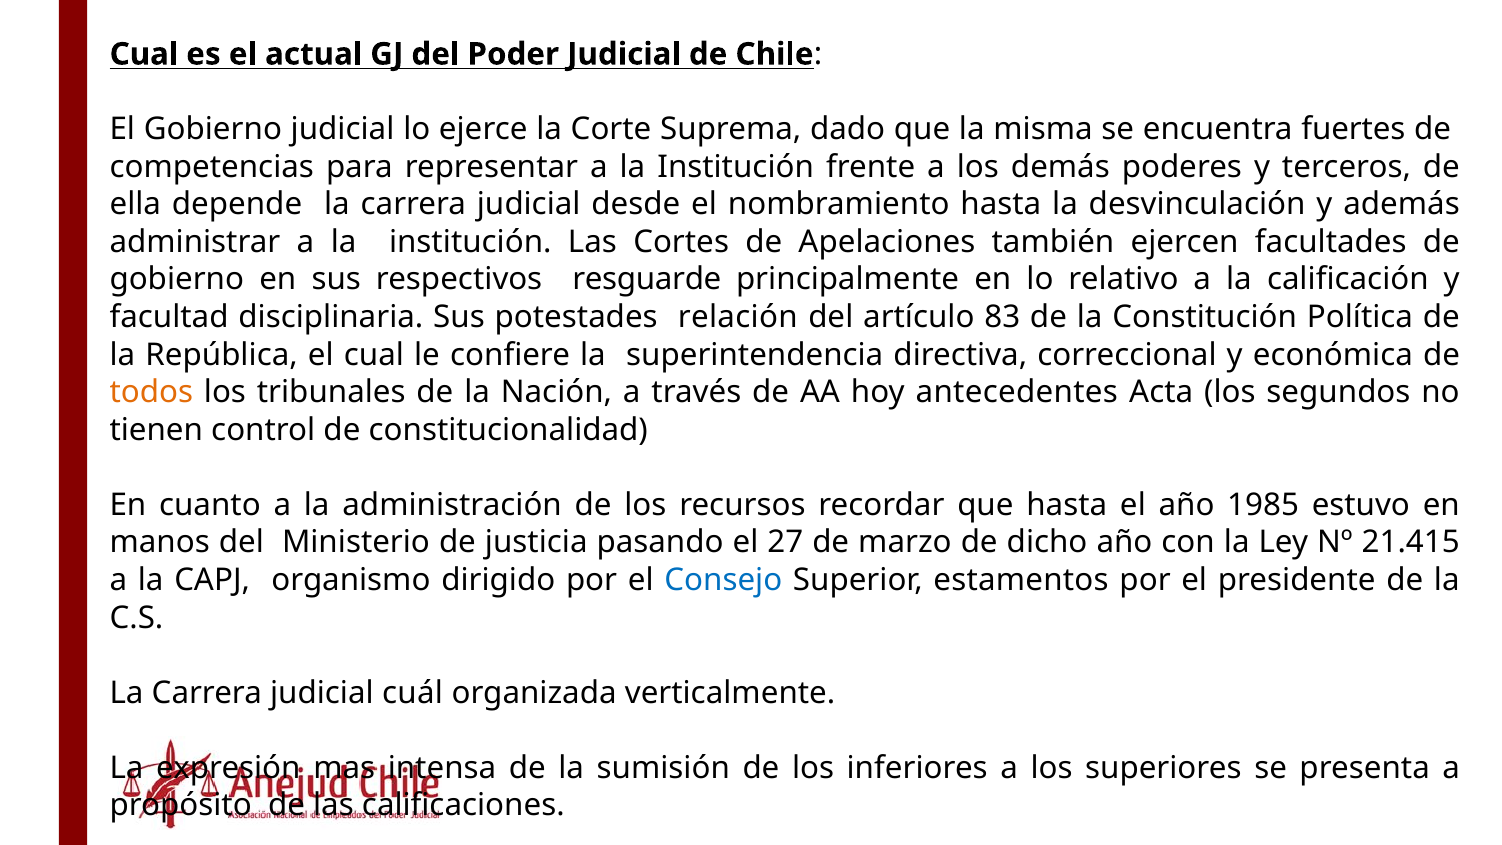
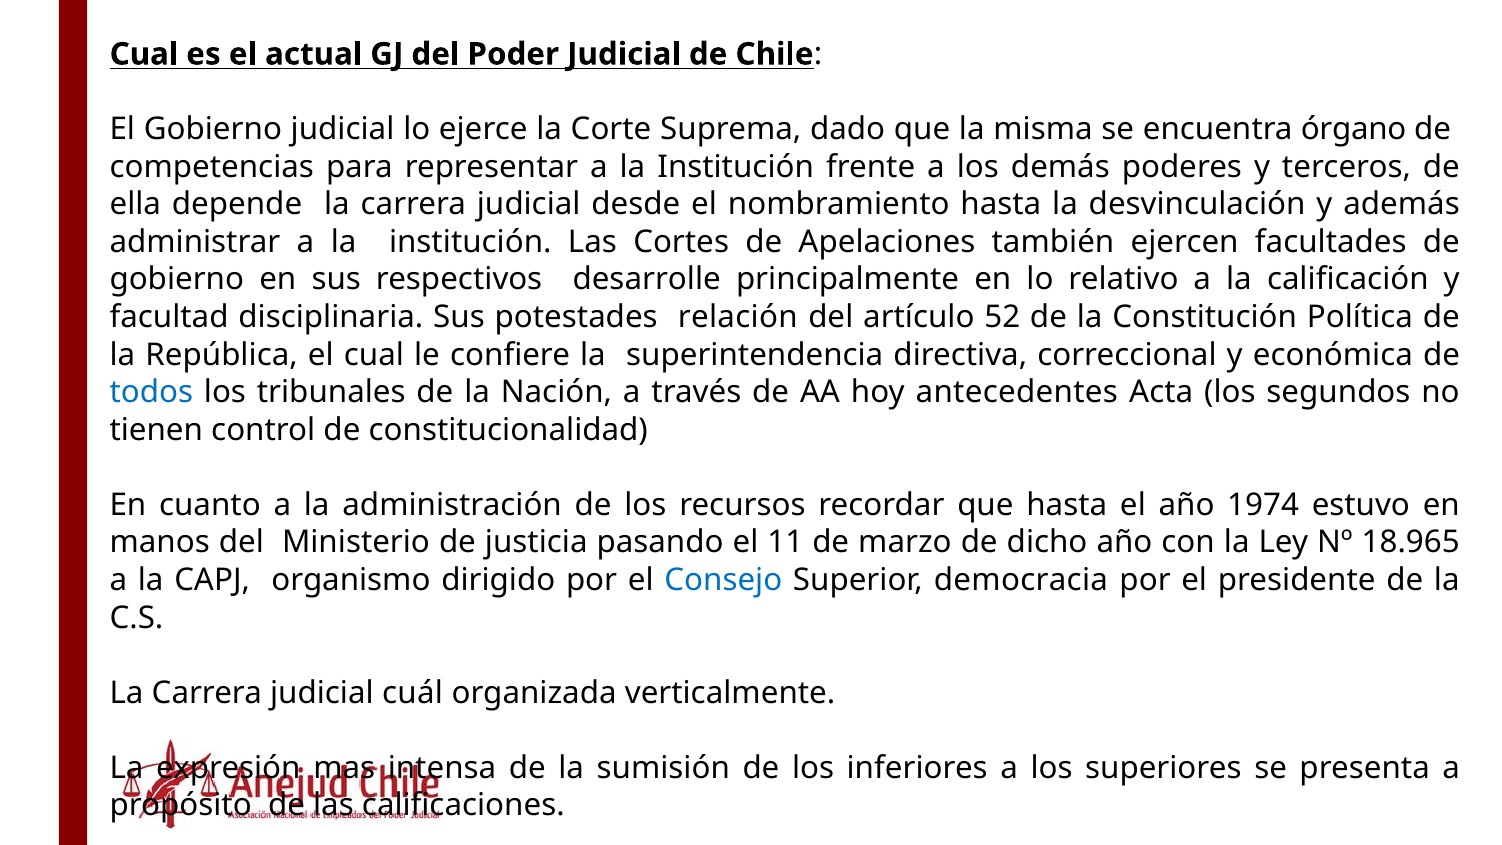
fuertes: fuertes -> órgano (1354, 129)
resguarde: resguarde -> desarrolle (647, 280)
83: 83 -> 52 (1002, 317)
todos colour: orange -> blue (151, 392)
1985: 1985 -> 1974 (1263, 505)
27: 27 -> 11 (785, 543)
21.415: 21.415 -> 18.965 (1411, 543)
estamentos: estamentos -> democracia (1021, 580)
